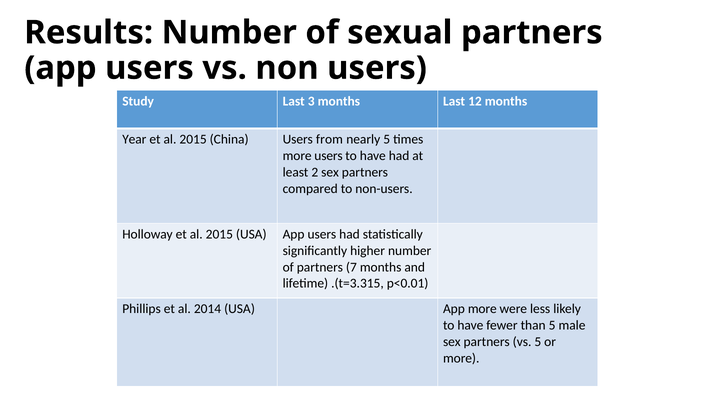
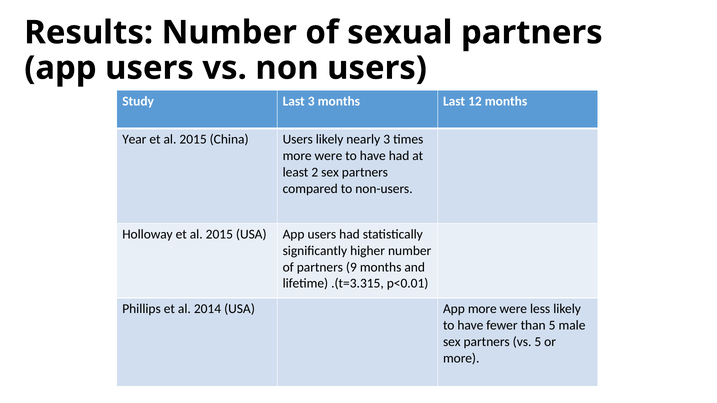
Users from: from -> likely (330, 140)
nearly 5: 5 -> 3 (387, 140)
users: users -> were (328, 156)
7: 7 -> 9 (351, 267)
